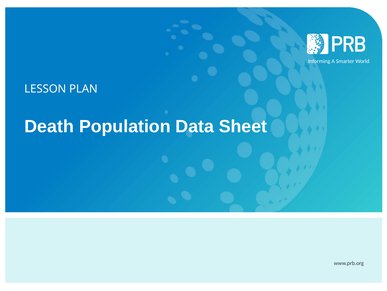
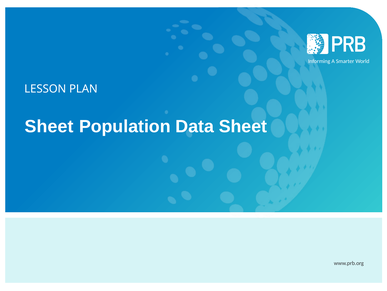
Death: Death -> Sheet (49, 126)
